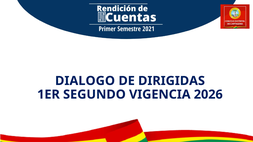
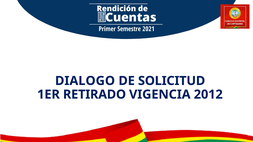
DIRIGIDAS: DIRIGIDAS -> SOLICITUD (172, 81)
SEGUNDO: SEGUNDO -> RETIRADO (95, 95)
2026: 2026 -> 2012 (208, 95)
